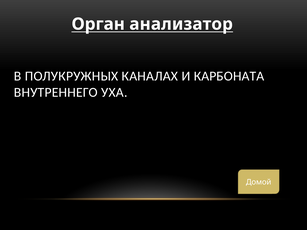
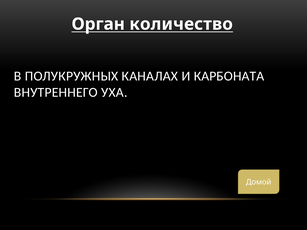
анализатор: анализатор -> количество (181, 24)
